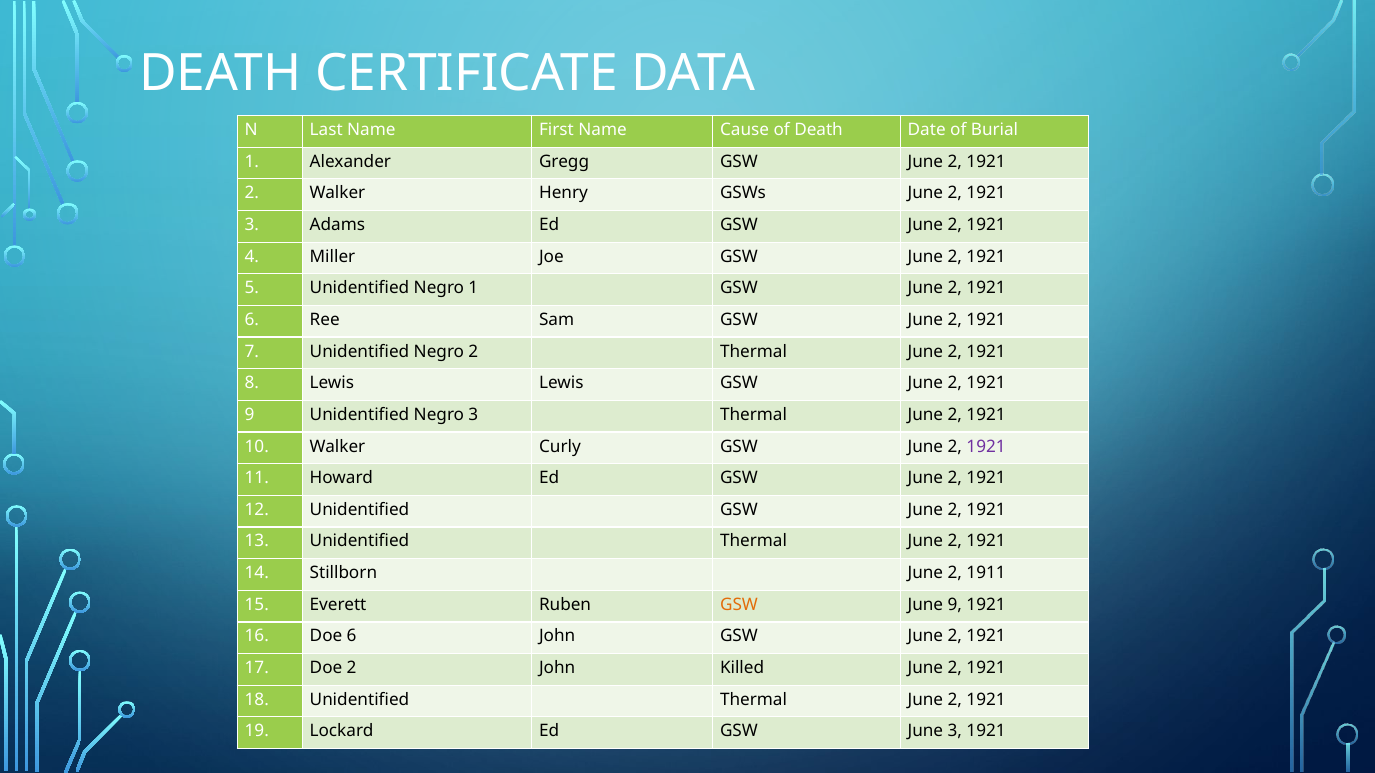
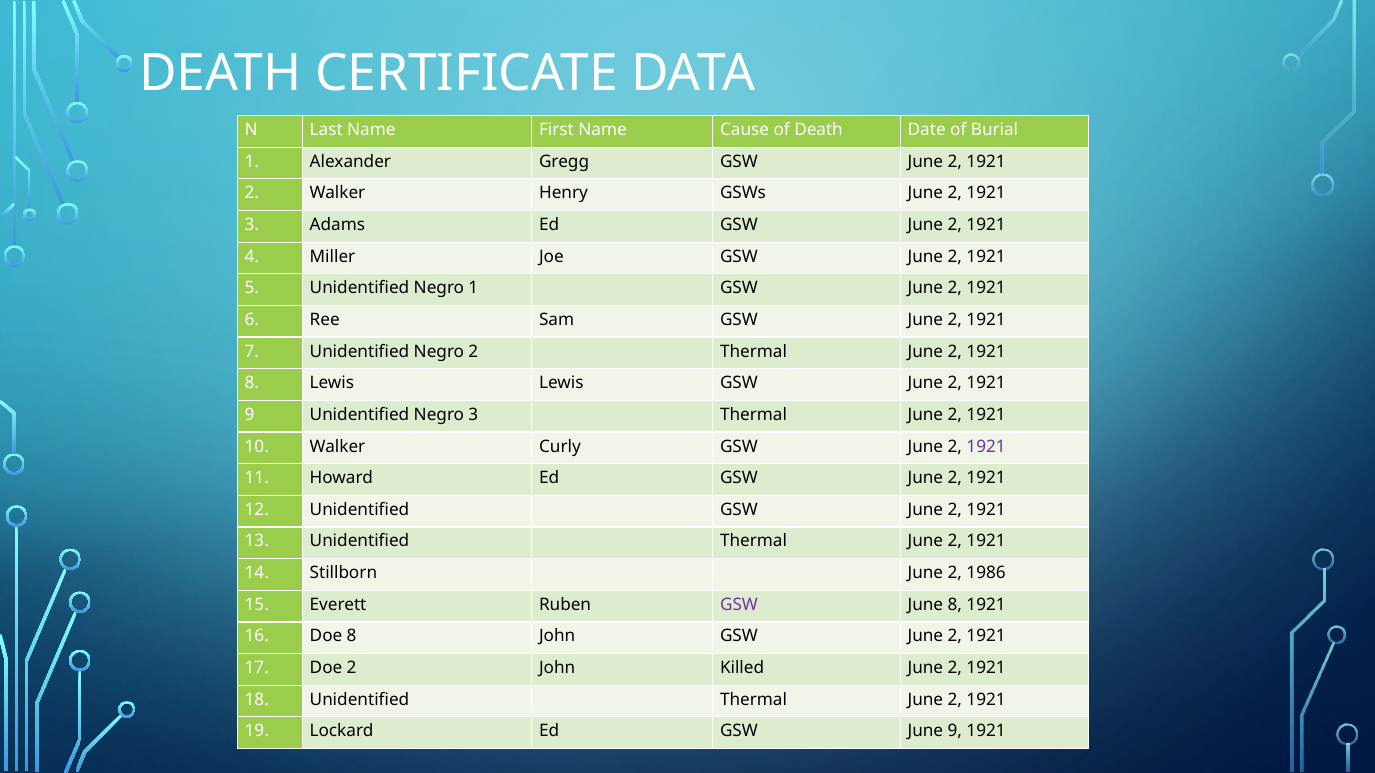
1911: 1911 -> 1986 (986, 573)
GSW colour: orange -> purple (739, 605)
June 9: 9 -> 8 (955, 605)
Doe 6: 6 -> 8 (352, 637)
June 3: 3 -> 9 (955, 732)
